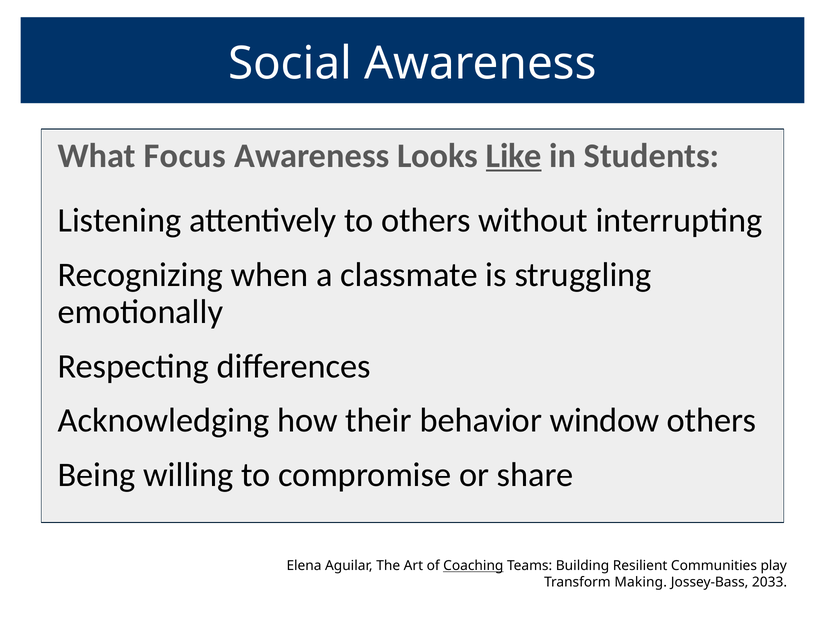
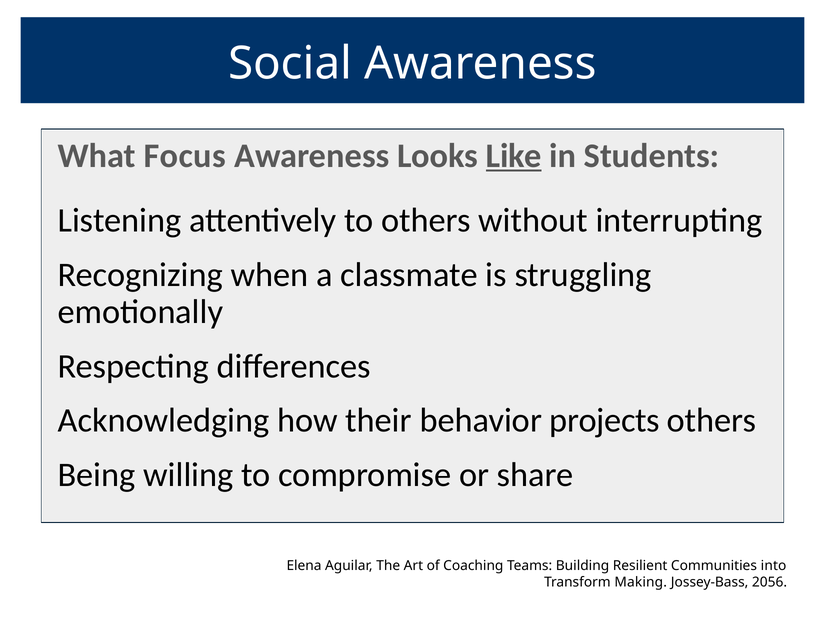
window: window -> projects (605, 420)
Coaching underline: present -> none (473, 566)
play: play -> into (774, 566)
2033: 2033 -> 2056 (770, 582)
